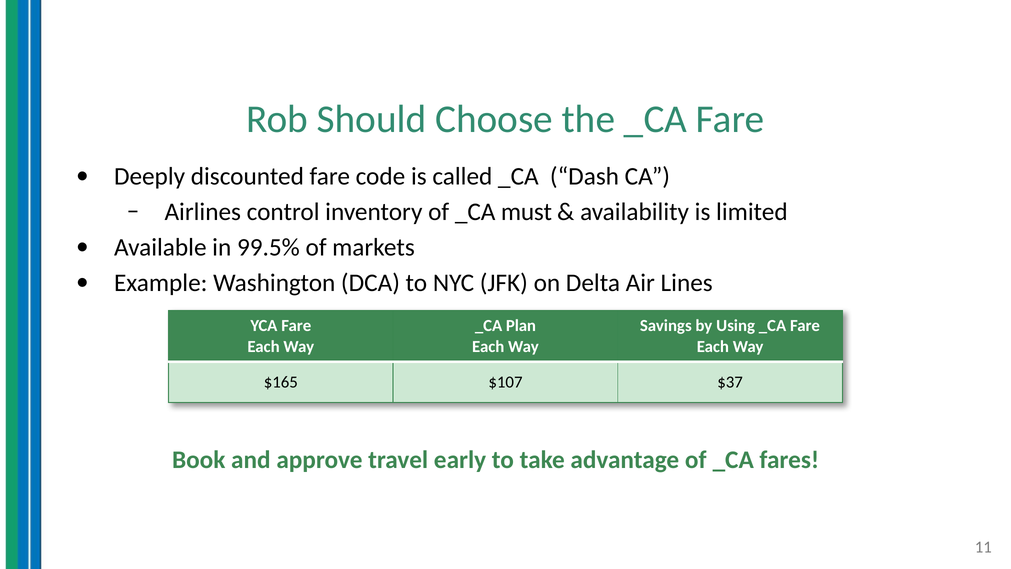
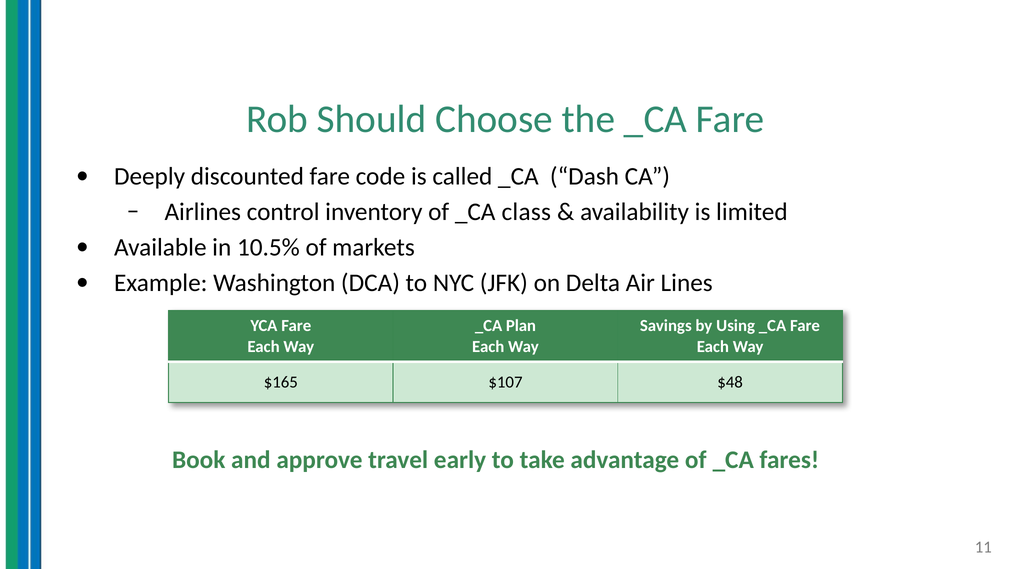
must: must -> class (526, 212)
99.5%: 99.5% -> 10.5% (268, 247)
$37: $37 -> $48 (730, 382)
